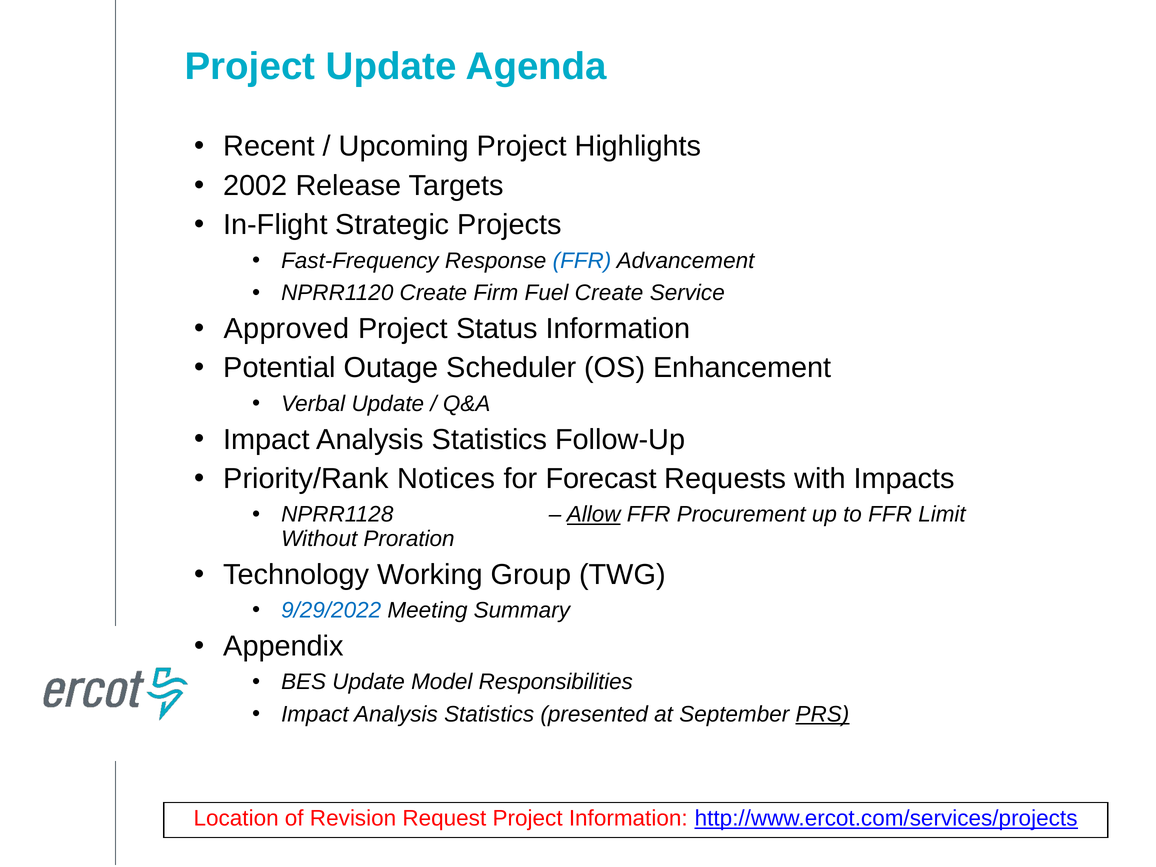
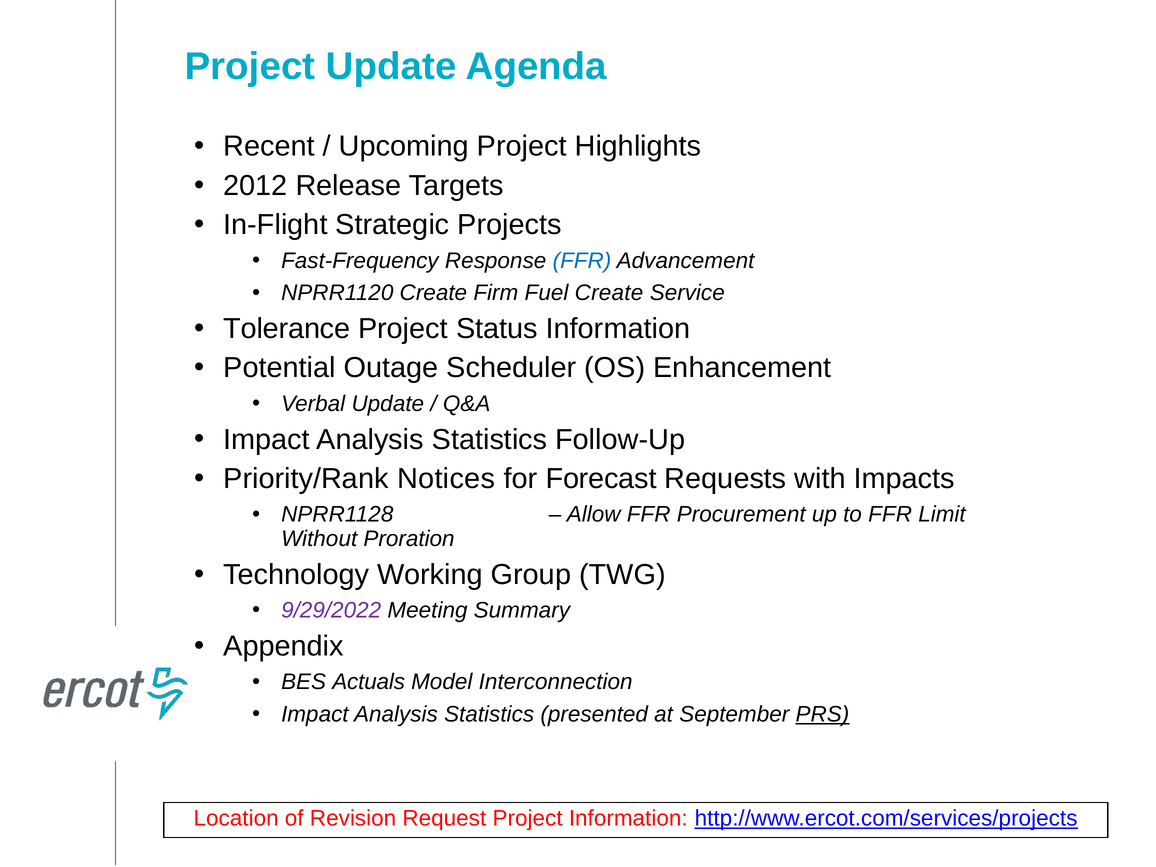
2002: 2002 -> 2012 (255, 186)
Approved: Approved -> Tolerance (287, 329)
Allow underline: present -> none (594, 515)
9/29/2022 colour: blue -> purple (331, 610)
BES Update: Update -> Actuals (369, 682)
Responsibilities: Responsibilities -> Interconnection (556, 682)
